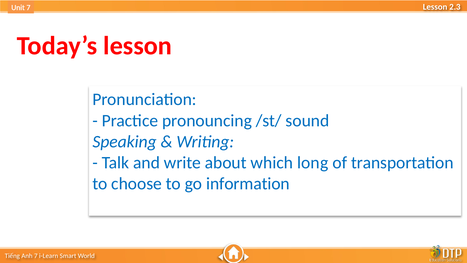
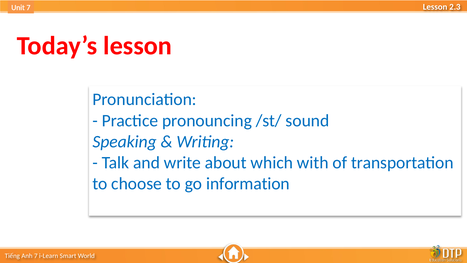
long: long -> with (313, 162)
